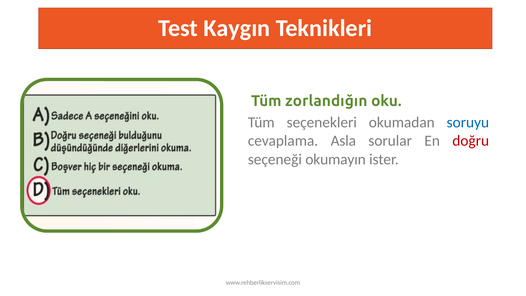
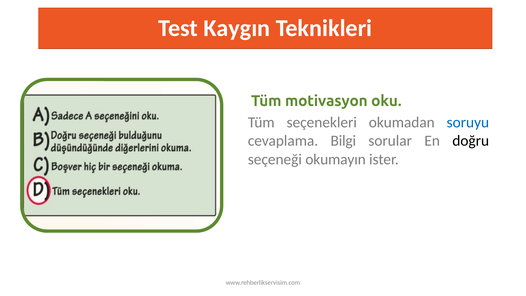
zorlandığın: zorlandığın -> motivasyon (326, 101)
Asla: Asla -> Bilgi (343, 141)
doğru colour: red -> black (471, 141)
